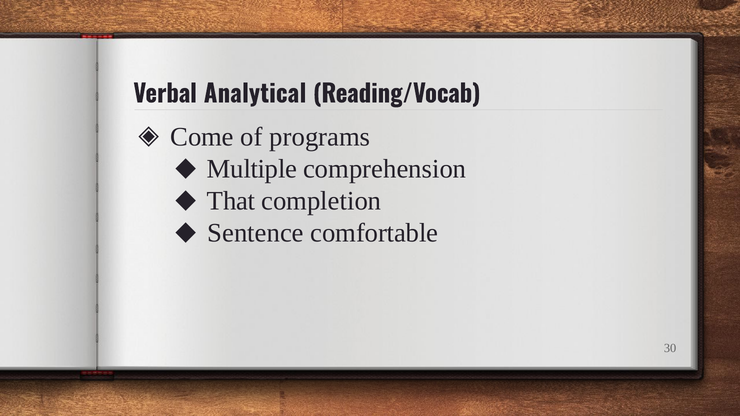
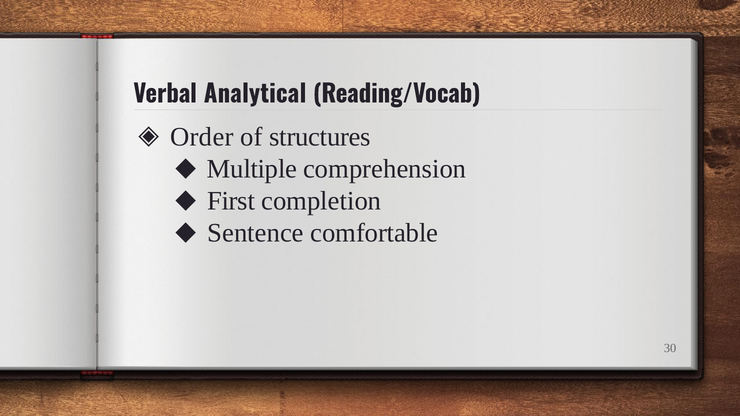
Come: Come -> Order (202, 137)
programs: programs -> structures (320, 137)
That: That -> First (231, 201)
